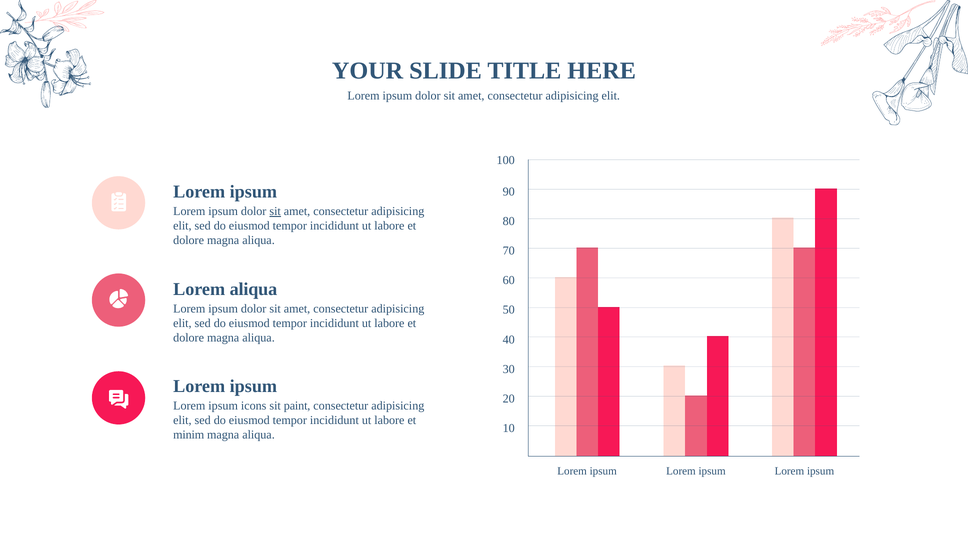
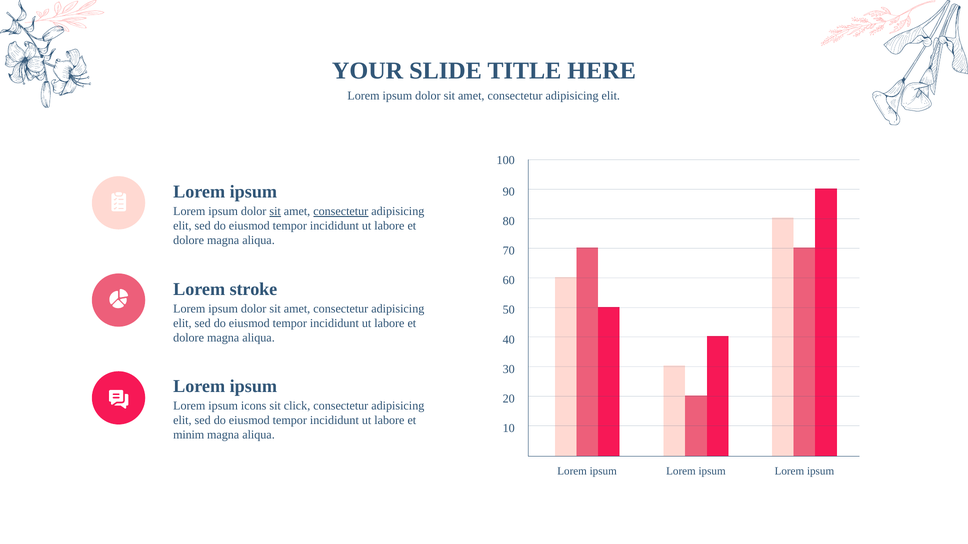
consectetur underline: none -> present (341, 211)
Lorem aliqua: aliqua -> stroke (253, 289)
paint: paint -> click (297, 406)
